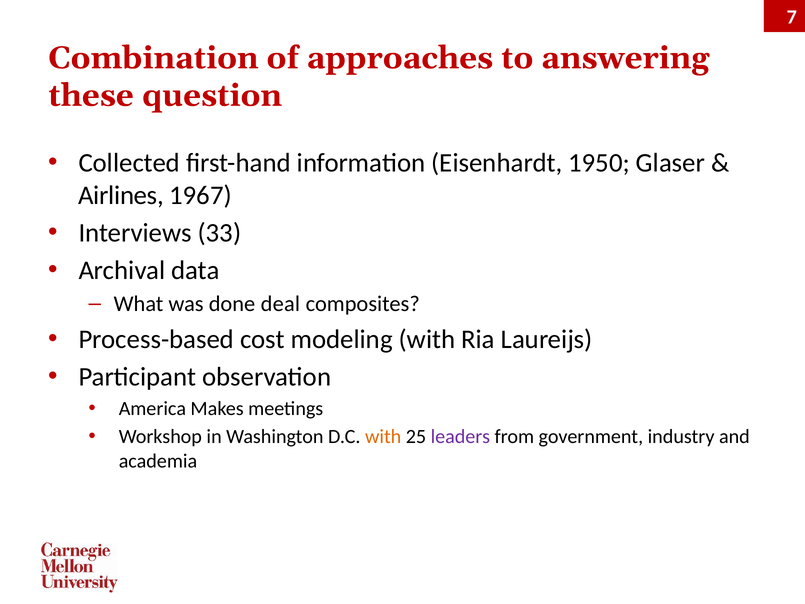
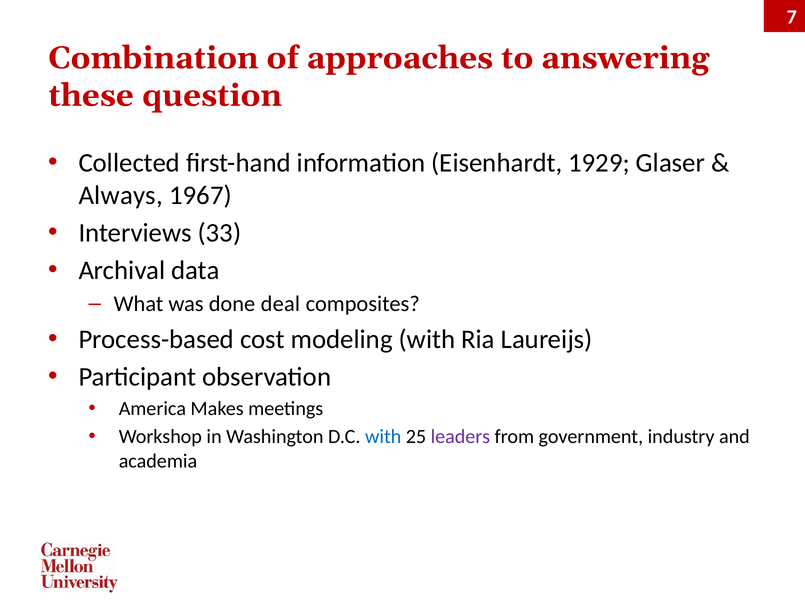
1950: 1950 -> 1929 (599, 163)
Airlines: Airlines -> Always (121, 195)
with colour: orange -> blue (383, 437)
